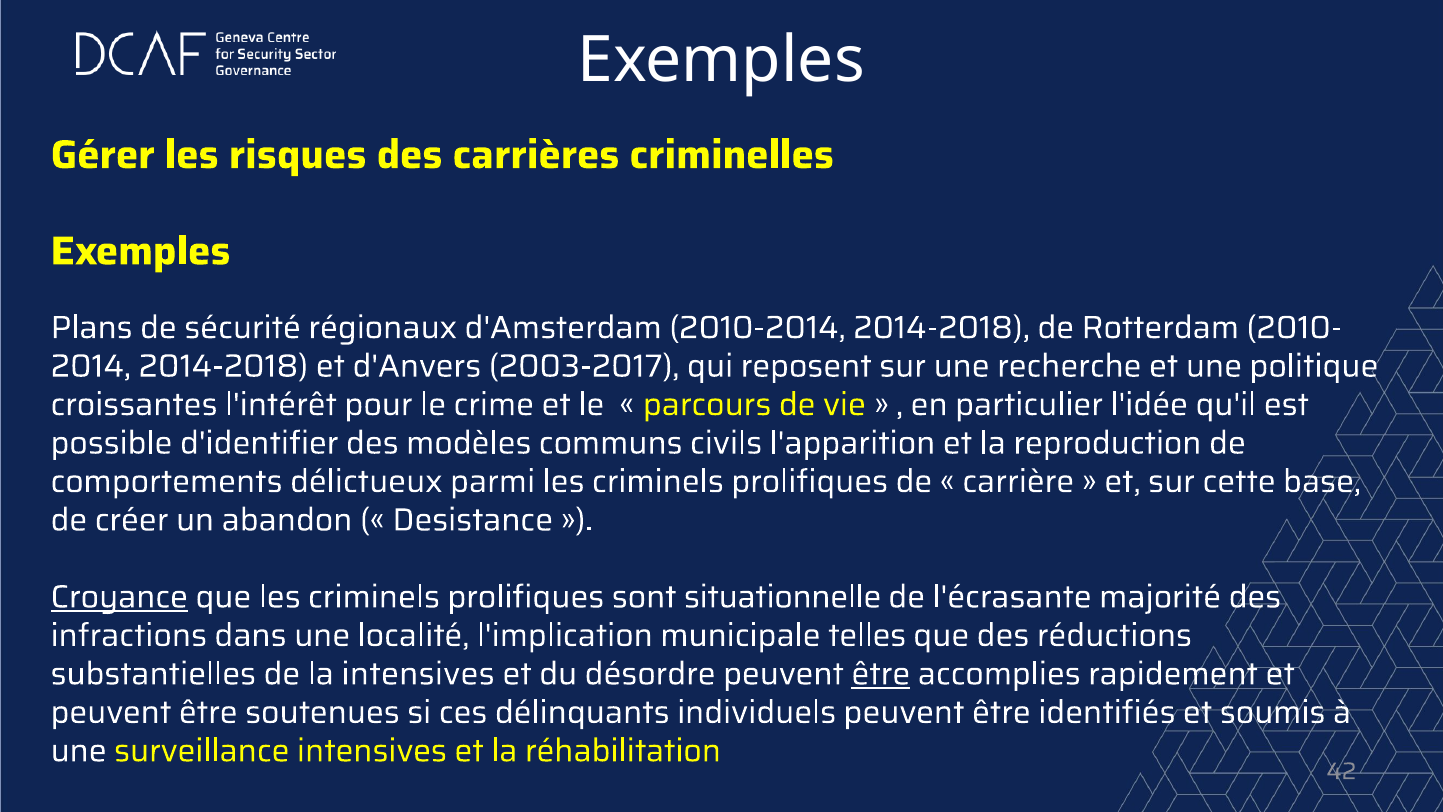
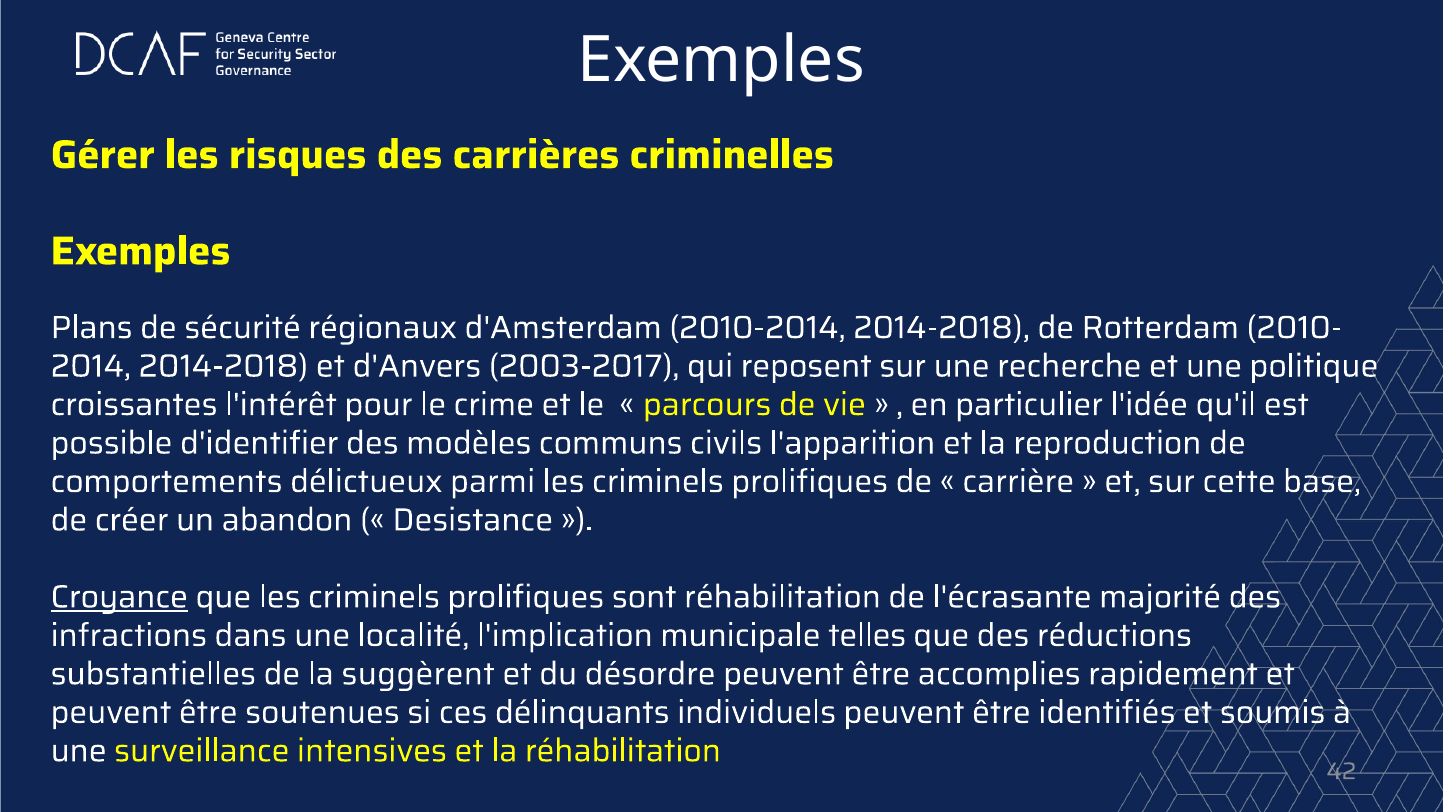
sont situationnelle: situationnelle -> réhabilitation (783, 597)
la intensives: intensives -> suggèrent (418, 674)
être underline: present -> none (881, 674)
